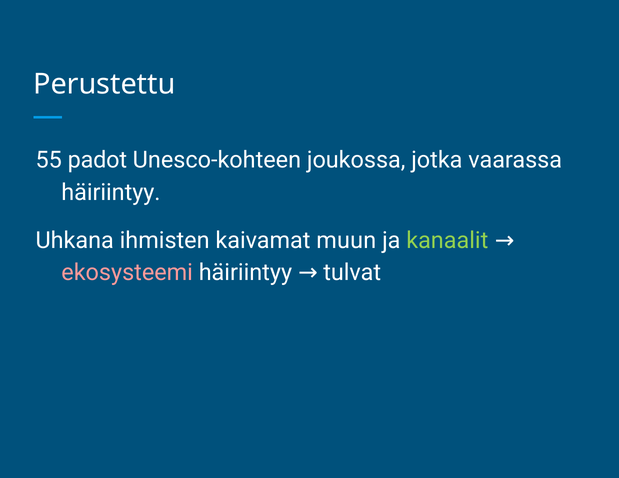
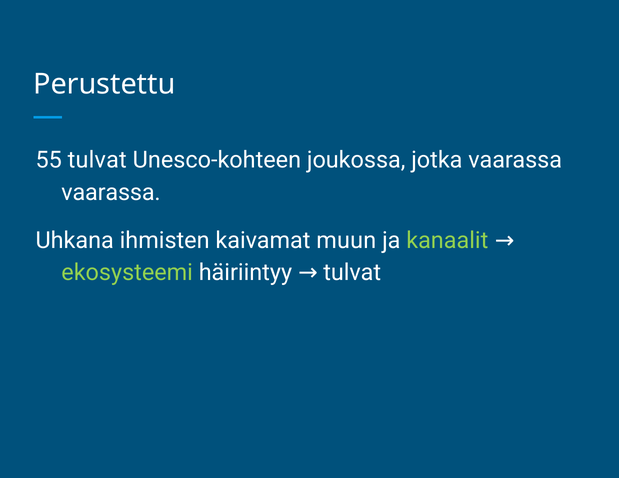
55 padot: padot -> tulvat (97, 160)
häiriintyy: häiriintyy -> vaarassa (111, 193)
ekosysteemi colour: pink -> light green (127, 273)
